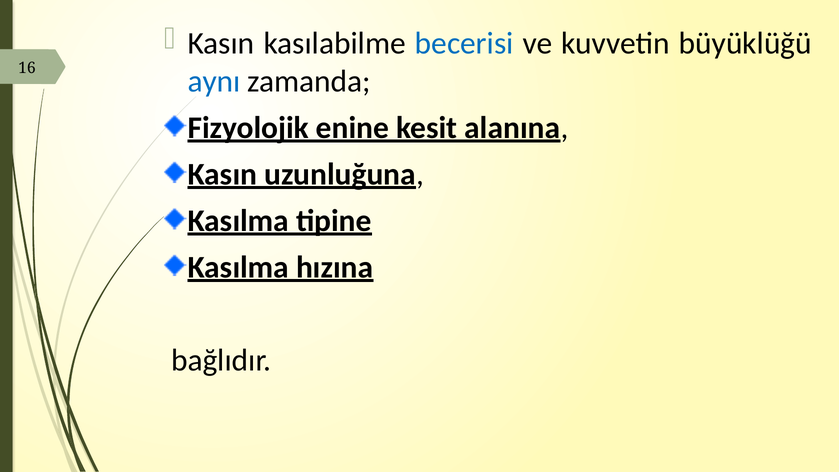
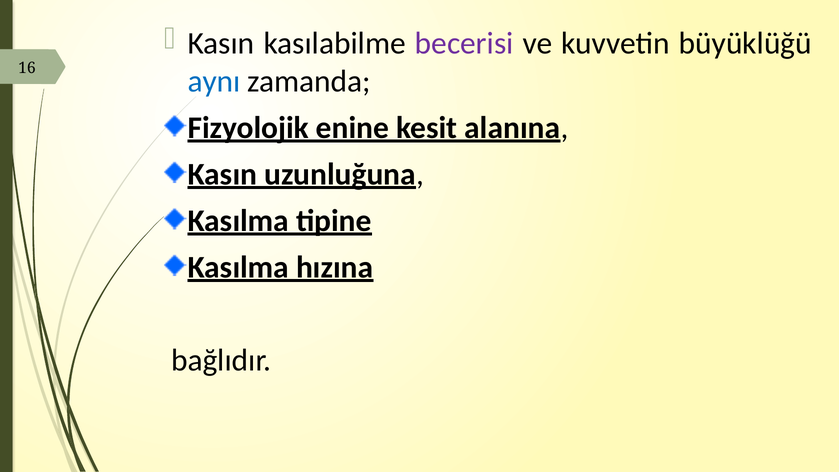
becerisi colour: blue -> purple (464, 43)
